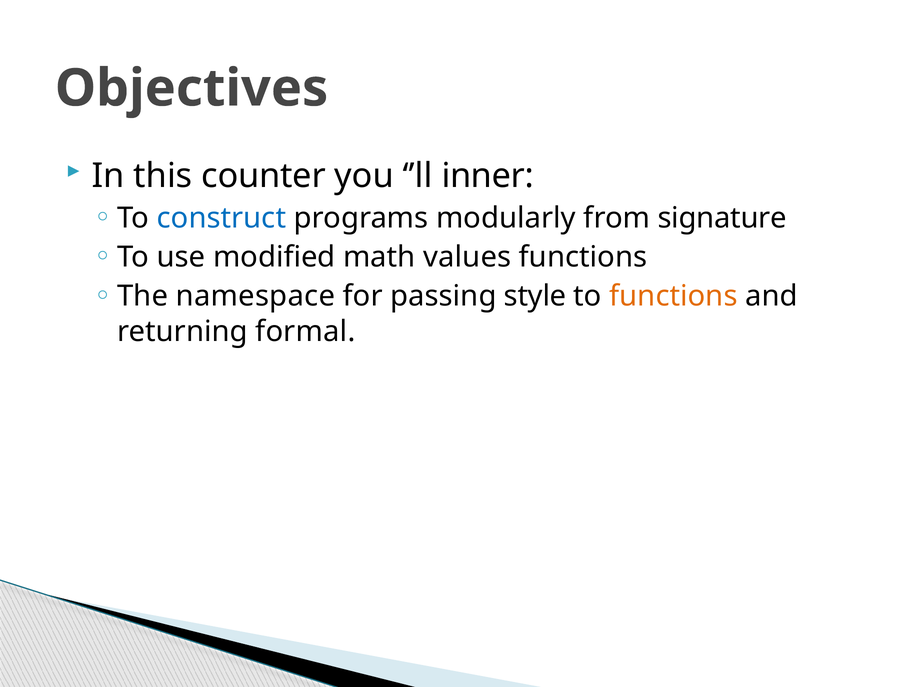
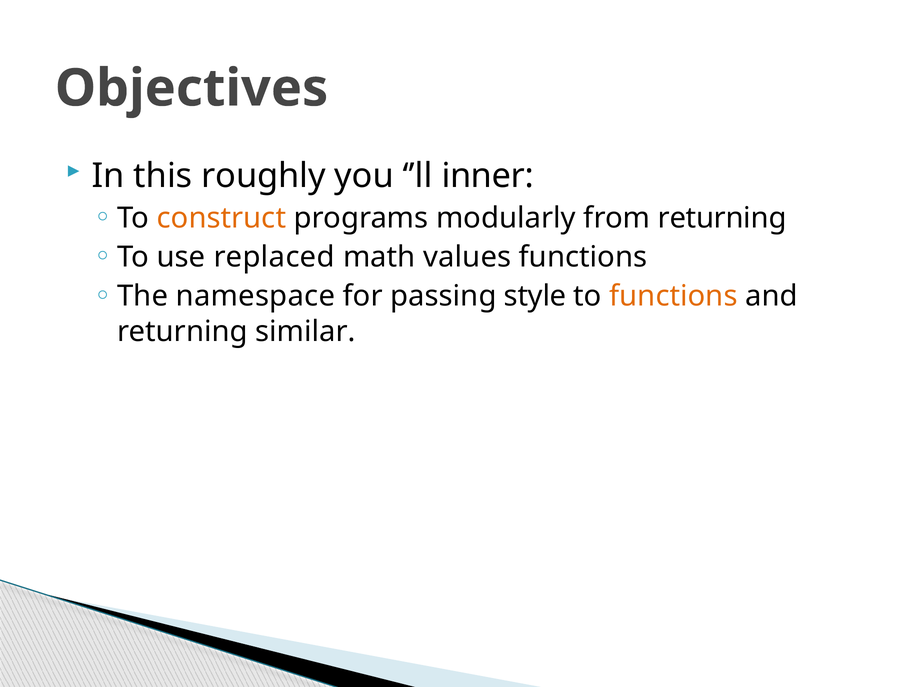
counter: counter -> roughly (263, 176)
construct colour: blue -> orange (221, 218)
from signature: signature -> returning (722, 218)
modified: modified -> replaced (274, 257)
formal: formal -> similar (306, 332)
